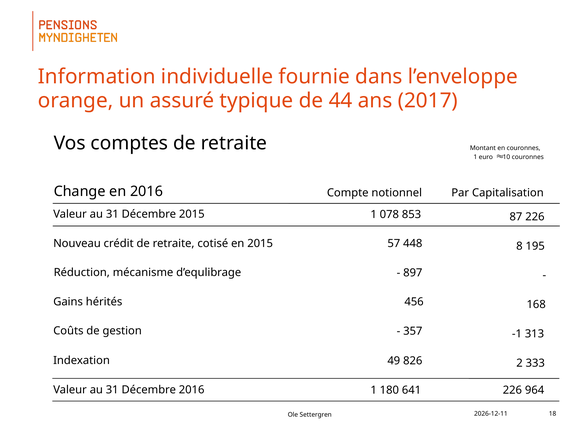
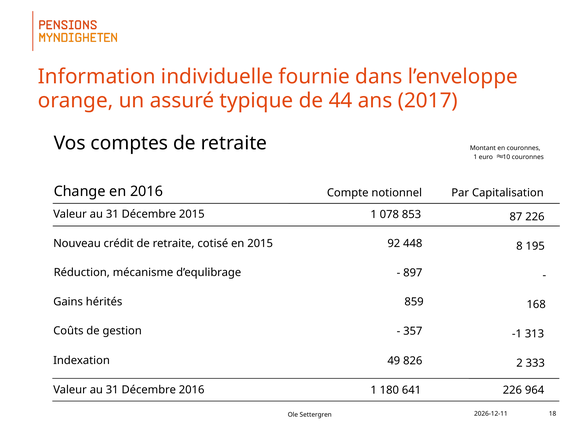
57: 57 -> 92 (394, 243)
456: 456 -> 859 (414, 302)
